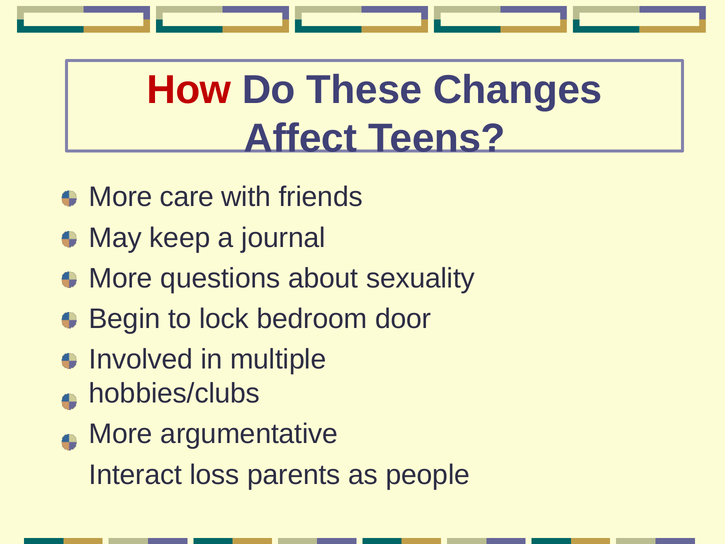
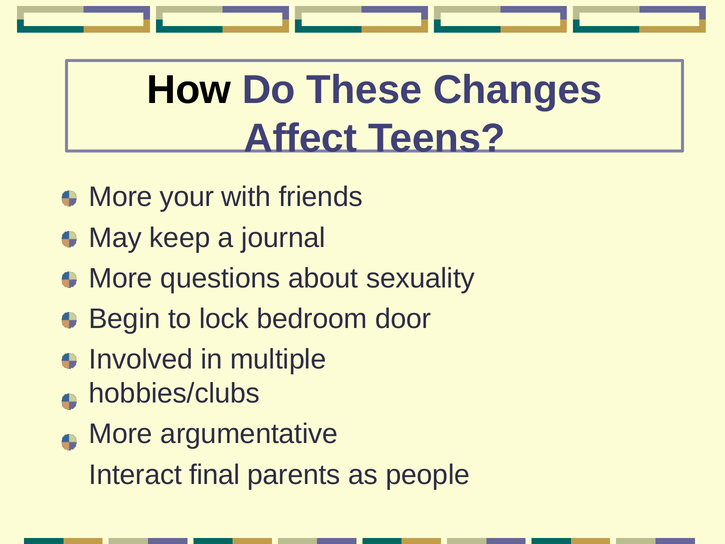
How colour: red -> black (189, 90)
care: care -> your (187, 197)
loss: loss -> final (215, 475)
